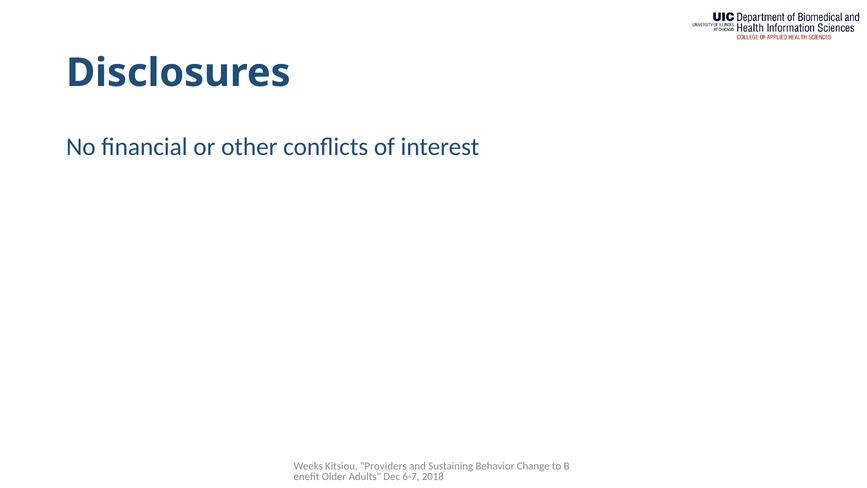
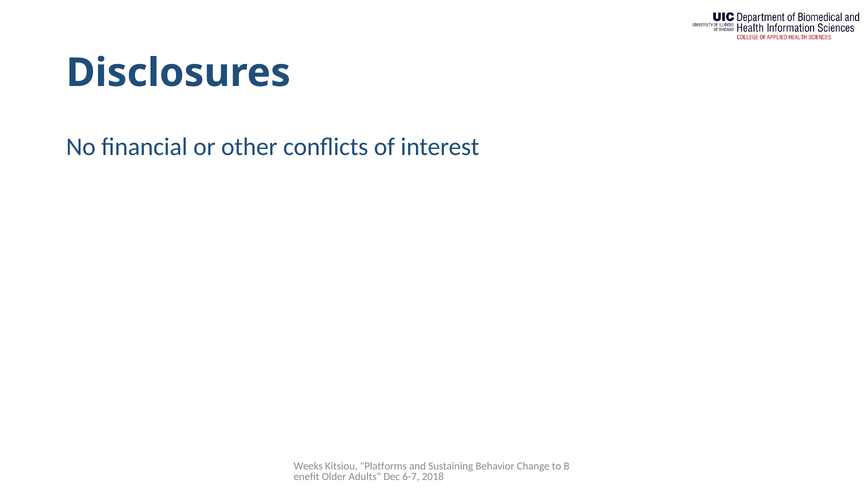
Providers: Providers -> Platforms (383, 466)
